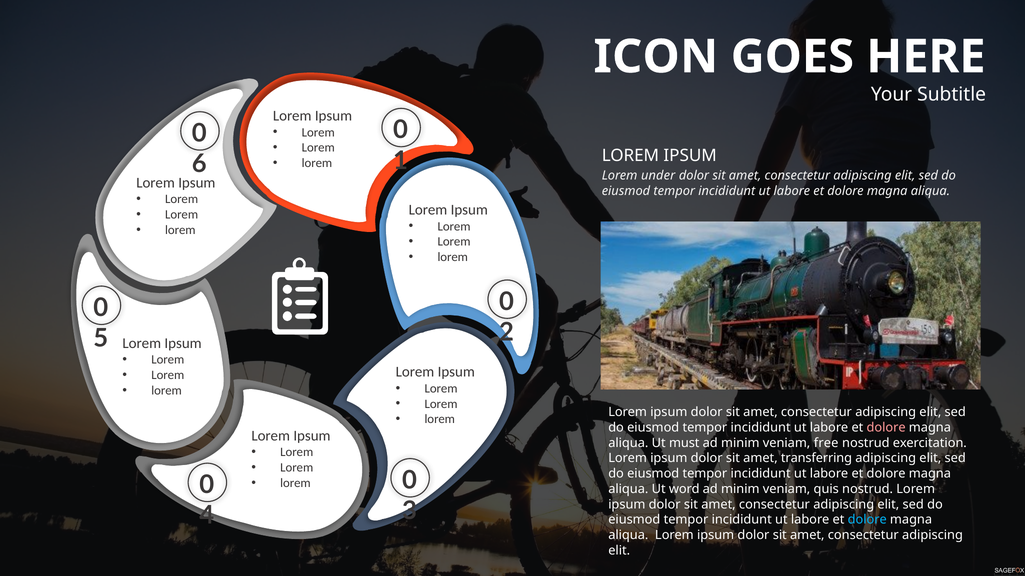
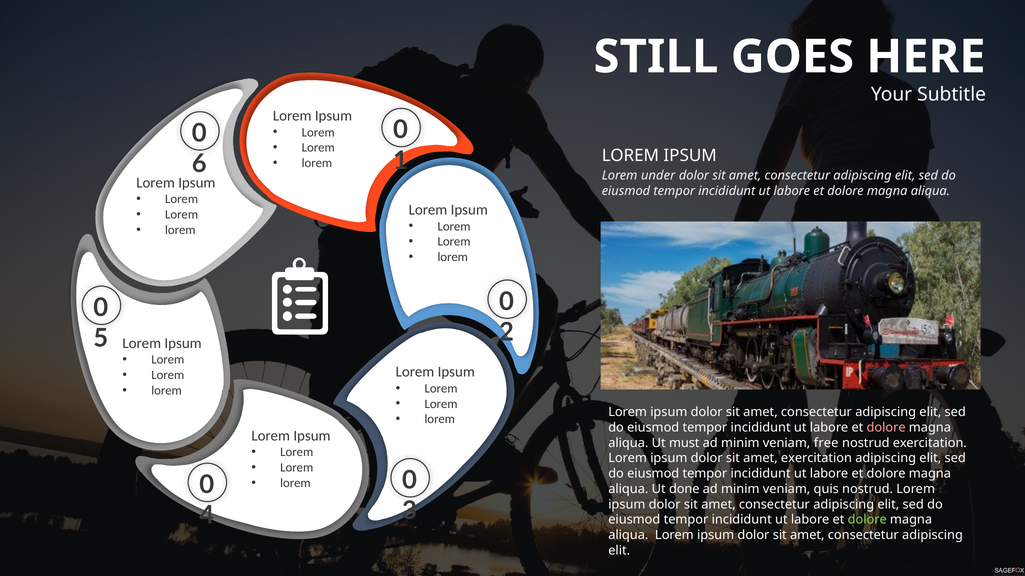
ICON: ICON -> STILL (656, 57)
amet transferring: transferring -> exercitation (816, 459)
word: word -> done (684, 489)
dolore colour: light blue -> light green (867, 520)
